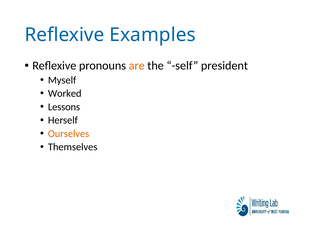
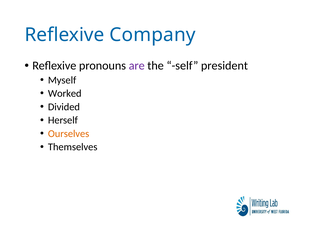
Examples: Examples -> Company (153, 35)
are colour: orange -> purple (137, 66)
Lessons: Lessons -> Divided (64, 107)
